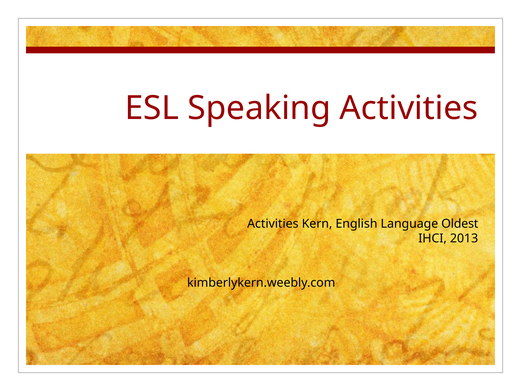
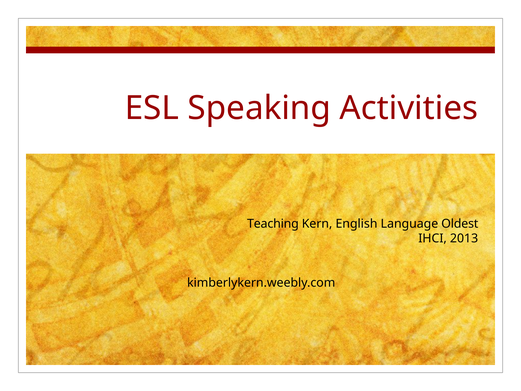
Activities: Activities -> Teaching (273, 224)
